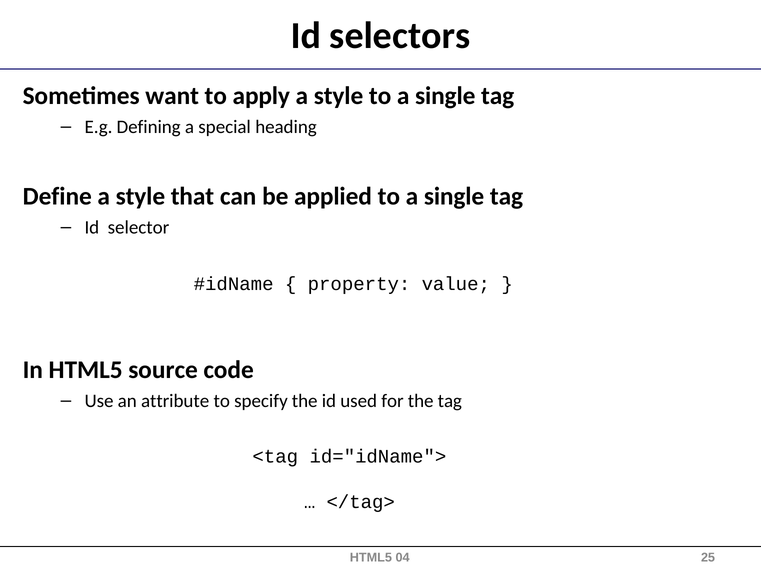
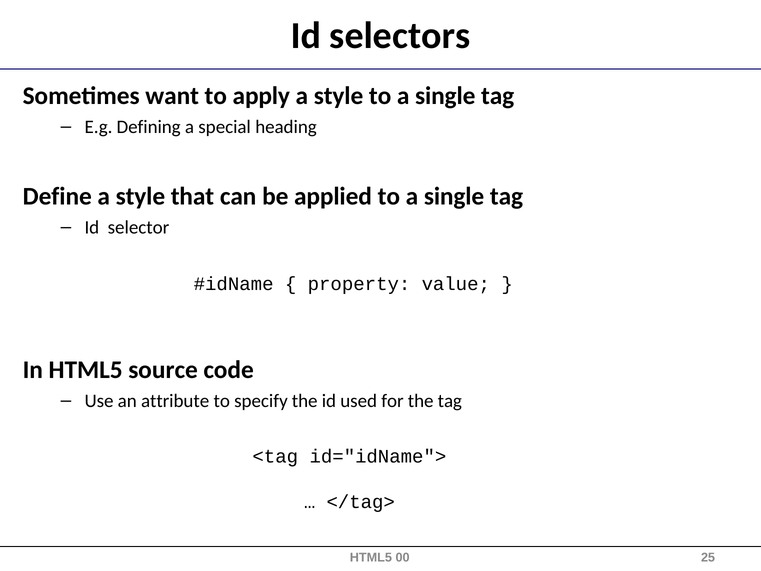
04: 04 -> 00 (403, 557)
